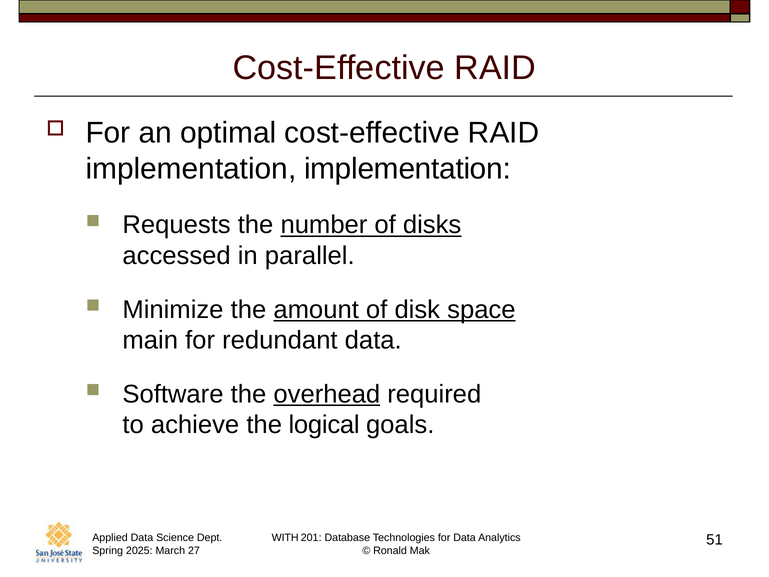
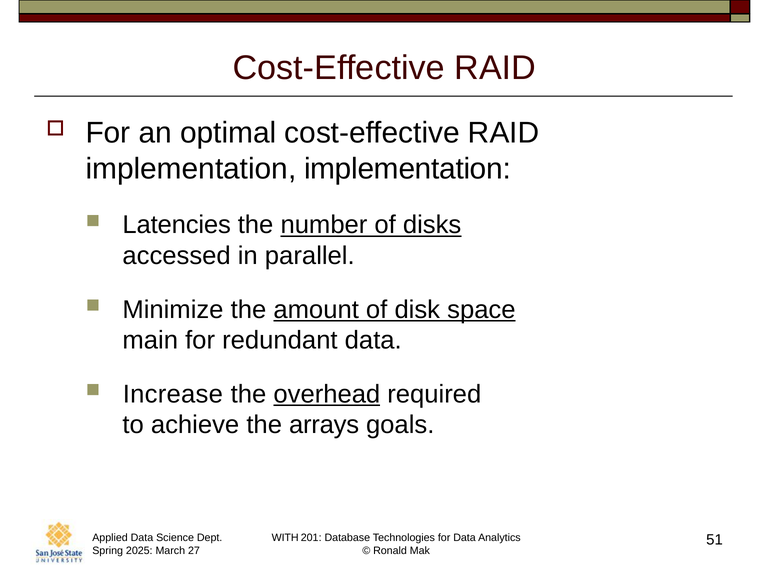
Requests: Requests -> Latencies (177, 225)
Software: Software -> Increase (173, 394)
logical: logical -> arrays (324, 425)
